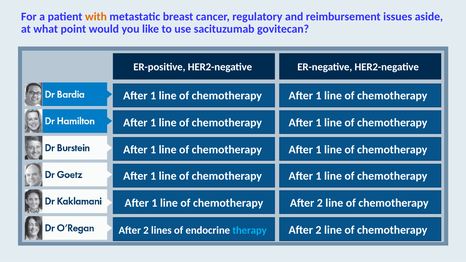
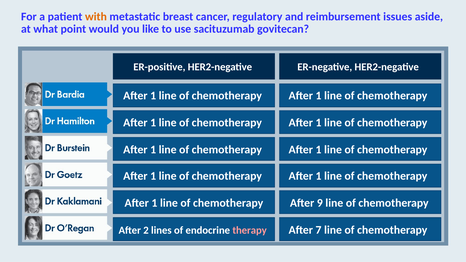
2: 2 -> 9 (320, 203)
2: 2 -> 7 (319, 230)
therapy colour: light blue -> pink (250, 230)
